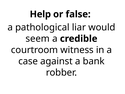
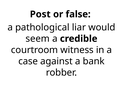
Help: Help -> Post (40, 14)
